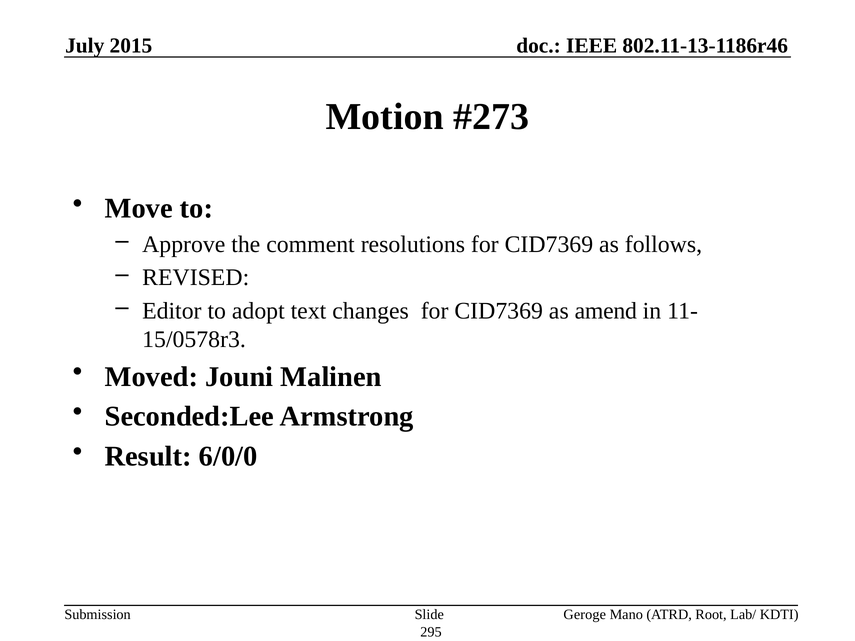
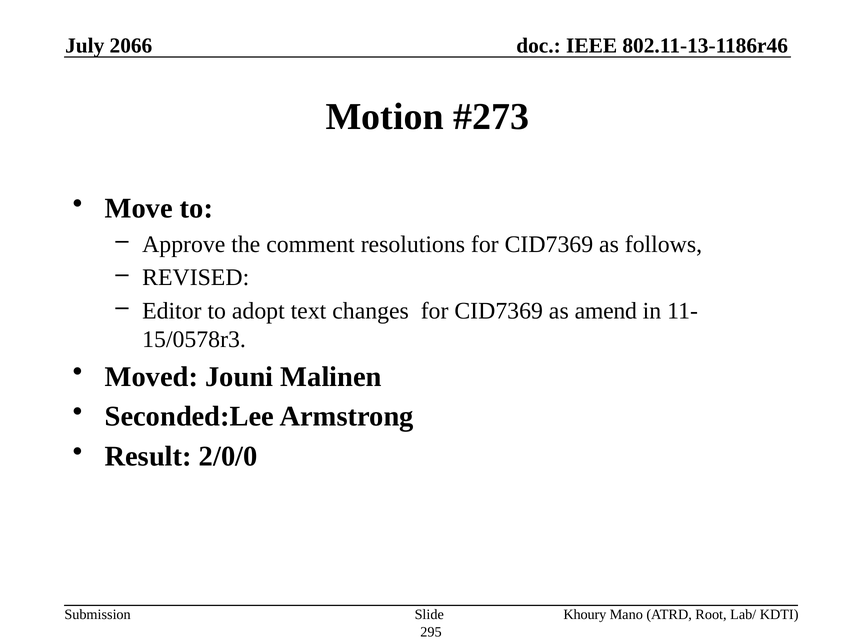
2015: 2015 -> 2066 (131, 46)
6/0/0: 6/0/0 -> 2/0/0 (228, 457)
Geroge: Geroge -> Khoury (585, 615)
